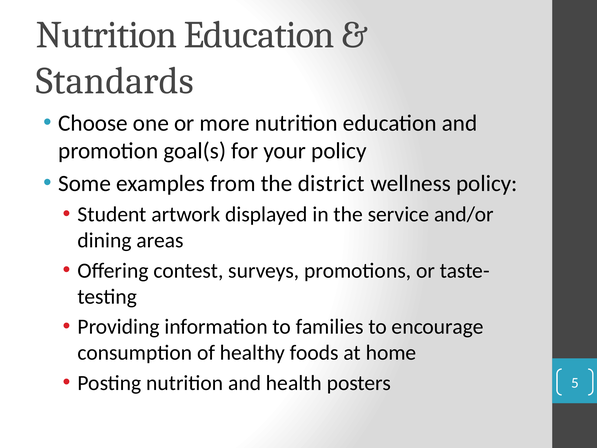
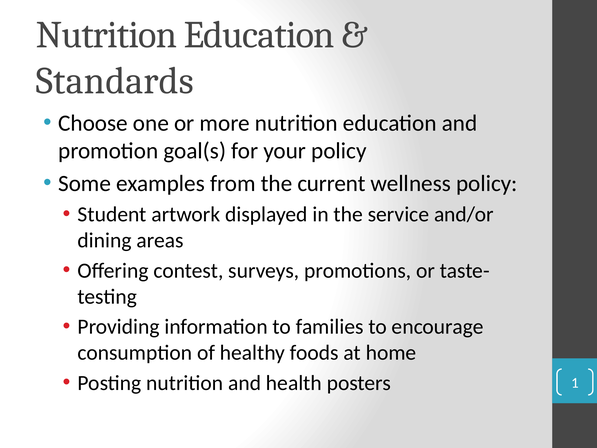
district: district -> current (331, 183)
5: 5 -> 1 (575, 383)
